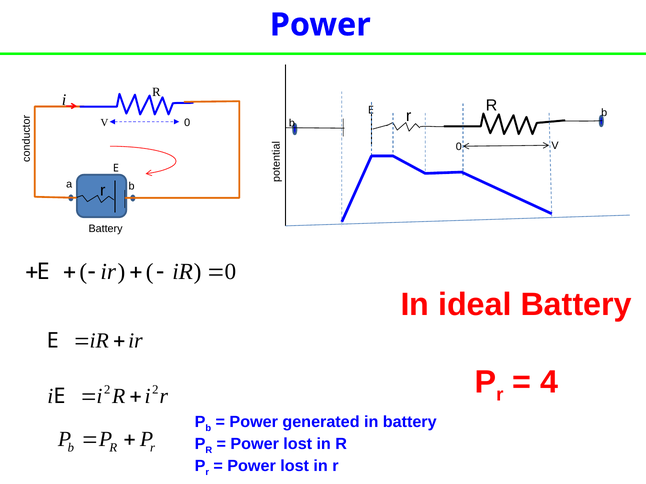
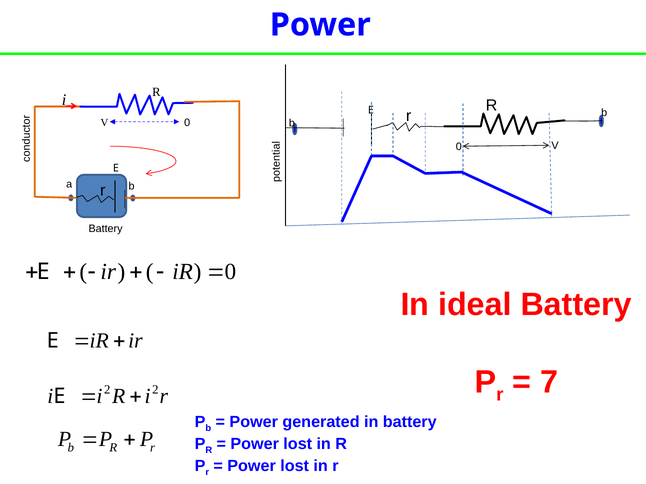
4: 4 -> 7 (549, 382)
